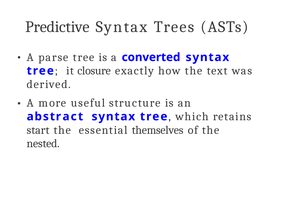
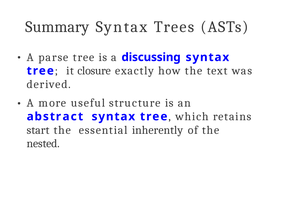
Predictive: Predictive -> Summary (57, 27)
converted: converted -> discussing (151, 57)
themselves: themselves -> inherently (158, 130)
